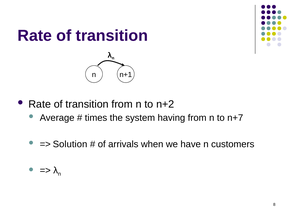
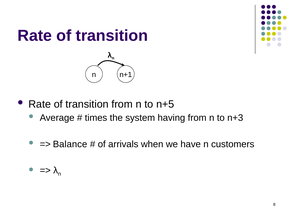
n+2: n+2 -> n+5 (165, 104)
n+7: n+7 -> n+3 (235, 118)
Solution: Solution -> Balance (70, 144)
